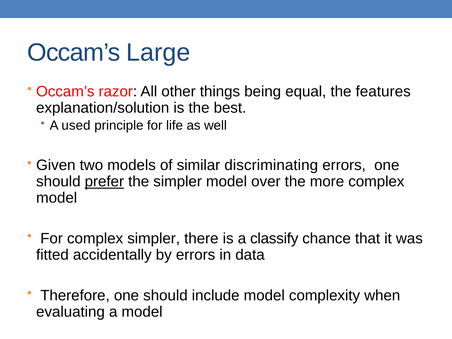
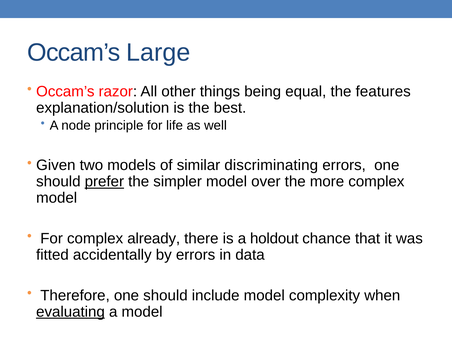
used: used -> node (76, 125)
complex simpler: simpler -> already (154, 239)
classify: classify -> holdout (274, 239)
evaluating underline: none -> present (70, 312)
